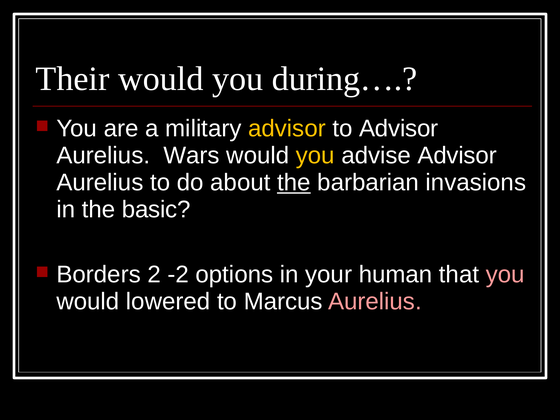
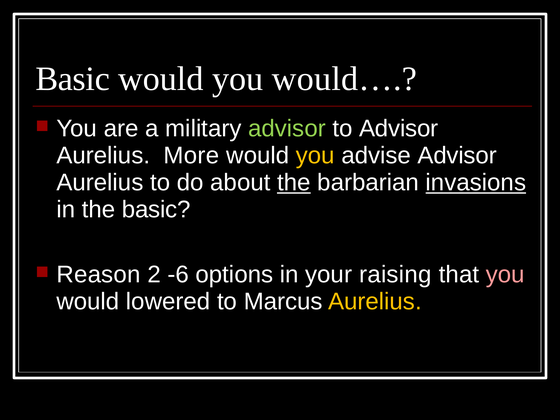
Their: Their -> Basic (73, 79)
during…: during… -> would… (344, 79)
advisor colour: yellow -> light green (287, 129)
Wars: Wars -> More (191, 156)
invasions underline: none -> present (476, 183)
Borders: Borders -> Reason (99, 274)
-2: -2 -> -6 (178, 274)
human: human -> raising (395, 274)
Aurelius colour: pink -> yellow (375, 301)
